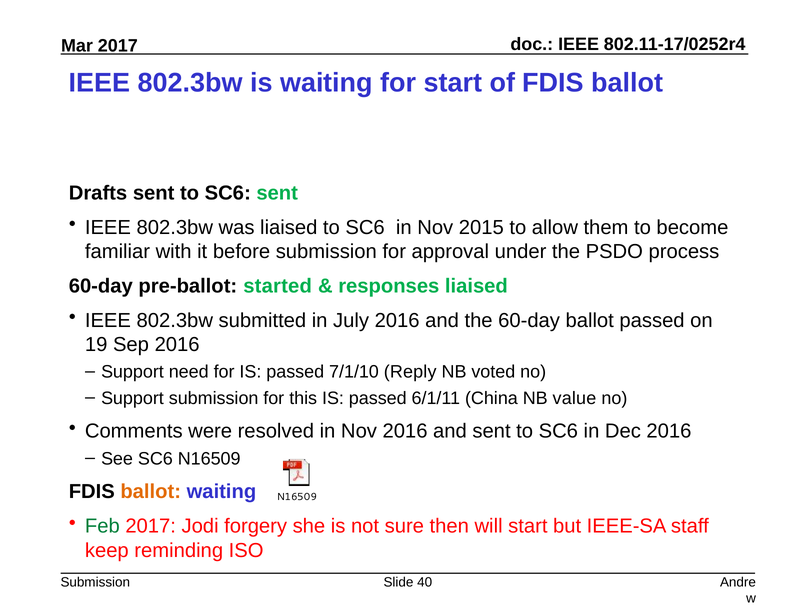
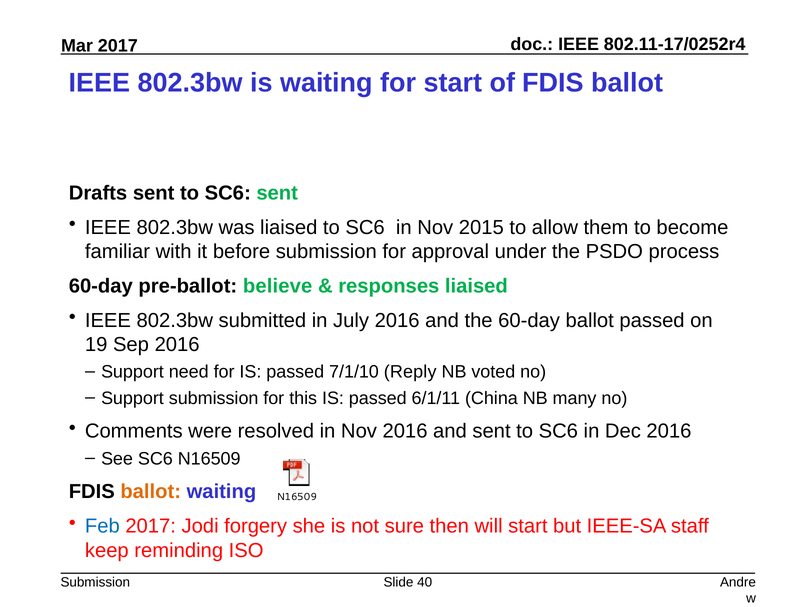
started: started -> believe (278, 286)
value: value -> many (575, 398)
Feb colour: green -> blue (102, 526)
